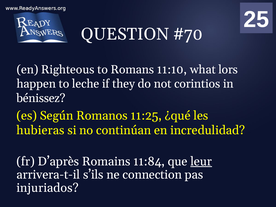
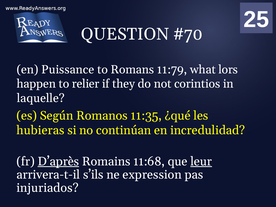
Righteous: Righteous -> Puissance (68, 70)
11:10: 11:10 -> 11:79 (172, 70)
leche: leche -> relier (86, 84)
bénissez: bénissez -> laquelle (41, 98)
11:25: 11:25 -> 11:35 (146, 116)
D’après underline: none -> present (58, 161)
11:84: 11:84 -> 11:68 (149, 161)
connection: connection -> expression (152, 175)
